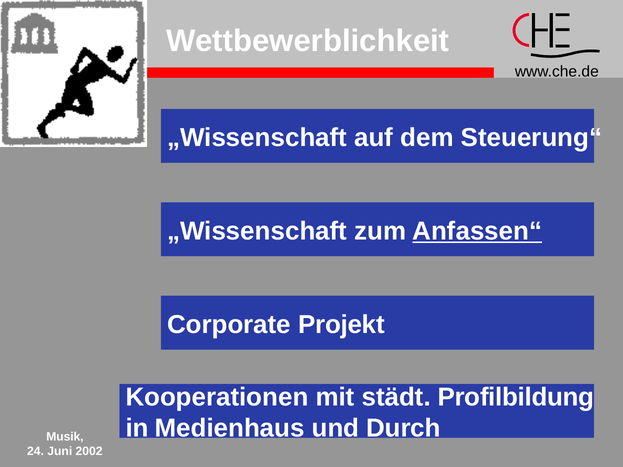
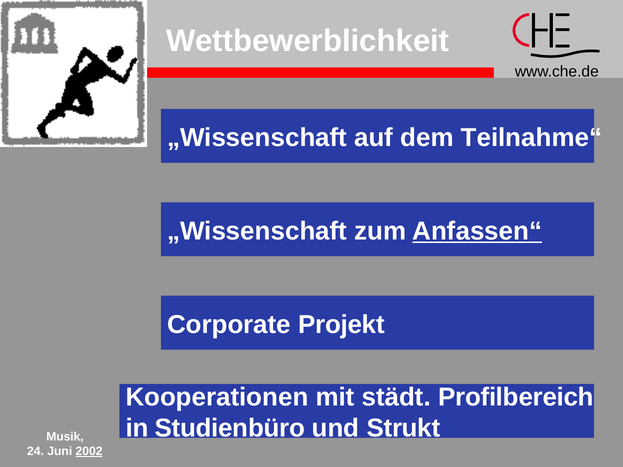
Steuerung“: Steuerung“ -> Teilnahme“ (531, 138)
Profilbildung: Profilbildung -> Profilbereich (516, 397)
Medienhaus: Medienhaus -> Studienbüro (230, 429)
Durch: Durch -> Strukt (403, 429)
2002 underline: none -> present (89, 452)
